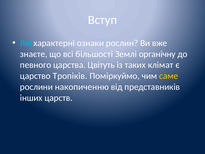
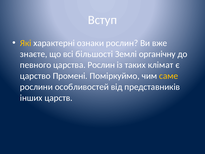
Які colour: light blue -> yellow (26, 43)
царства Цвітуть: Цвітуть -> Рослин (101, 65)
Тропіків: Тропіків -> Промені (70, 76)
накопиченню: накопиченню -> особливостей (82, 87)
